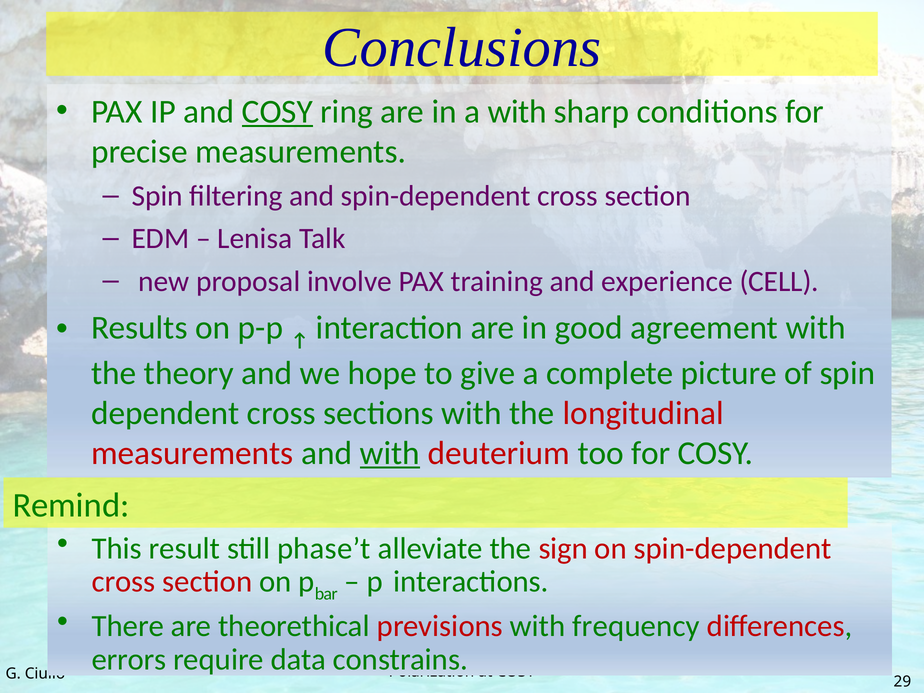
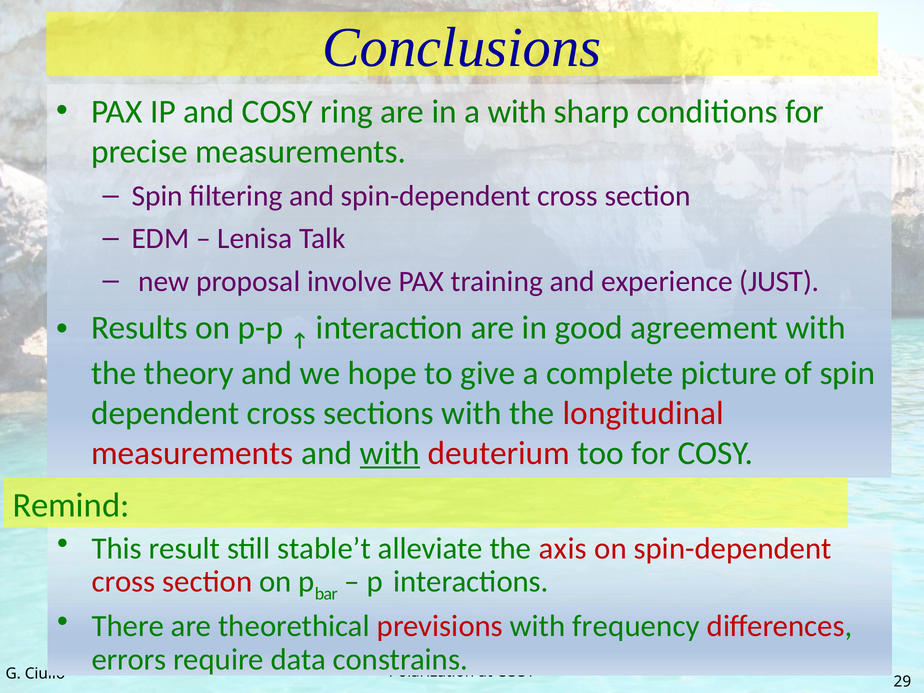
COSY underline: present -> none (277, 112)
CELL: CELL -> JUST (779, 281)
phase’t: phase’t -> stable’t (324, 548)
sign: sign -> axis (563, 548)
